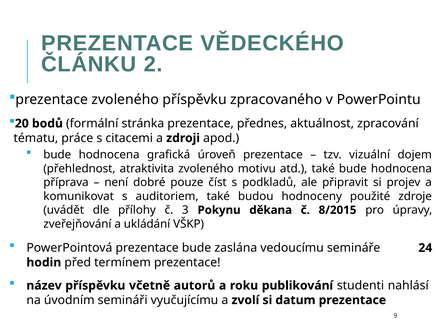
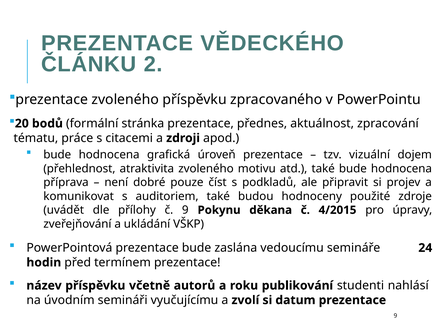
č 3: 3 -> 9 (185, 210)
8/2015: 8/2015 -> 4/2015 (337, 210)
